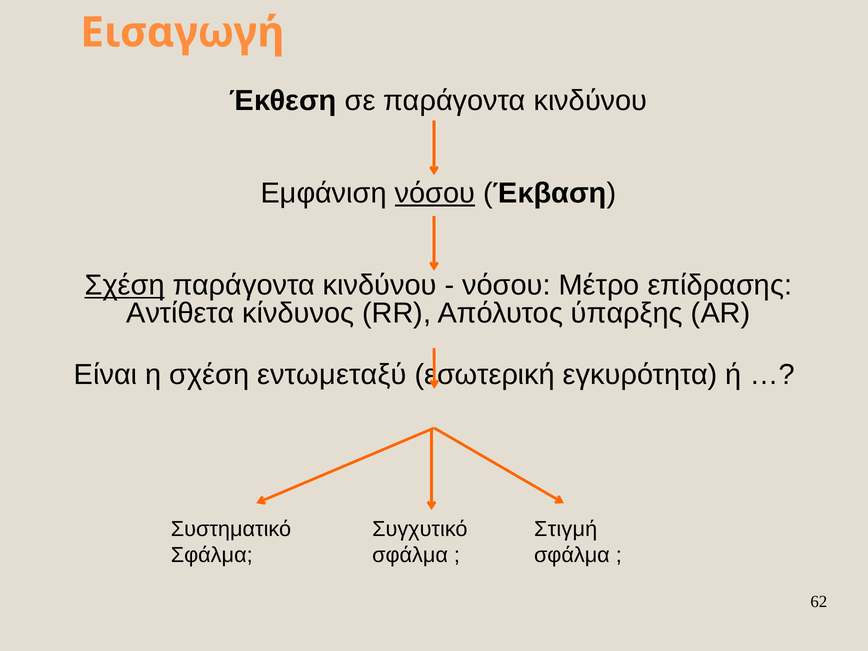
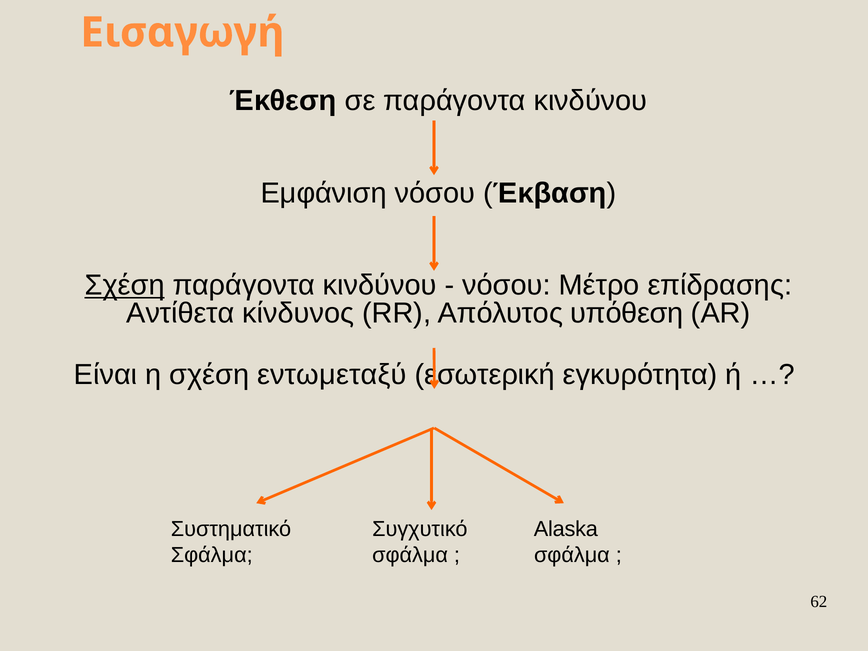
νόσου underline: present -> none (435, 193)
ύπαρξης: ύπαρξης -> υπόθεση (627, 313)
Στιγμή: Στιγμή -> Alaska (566, 529)
